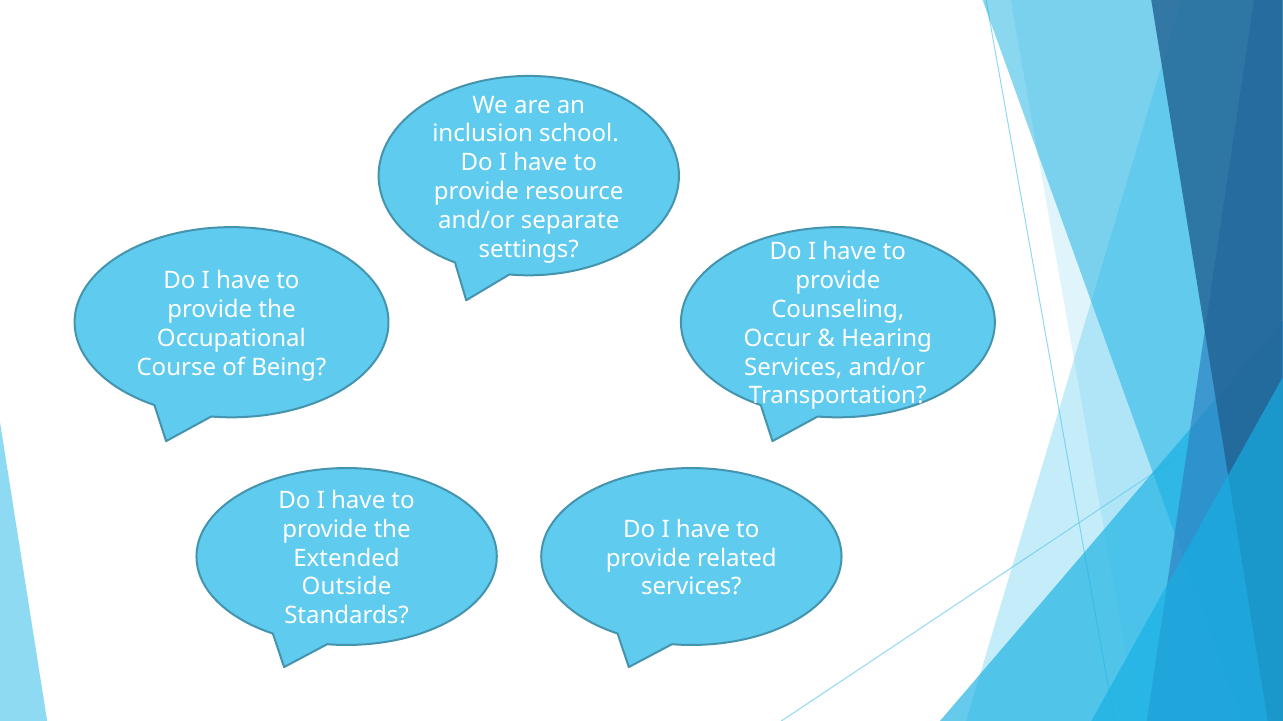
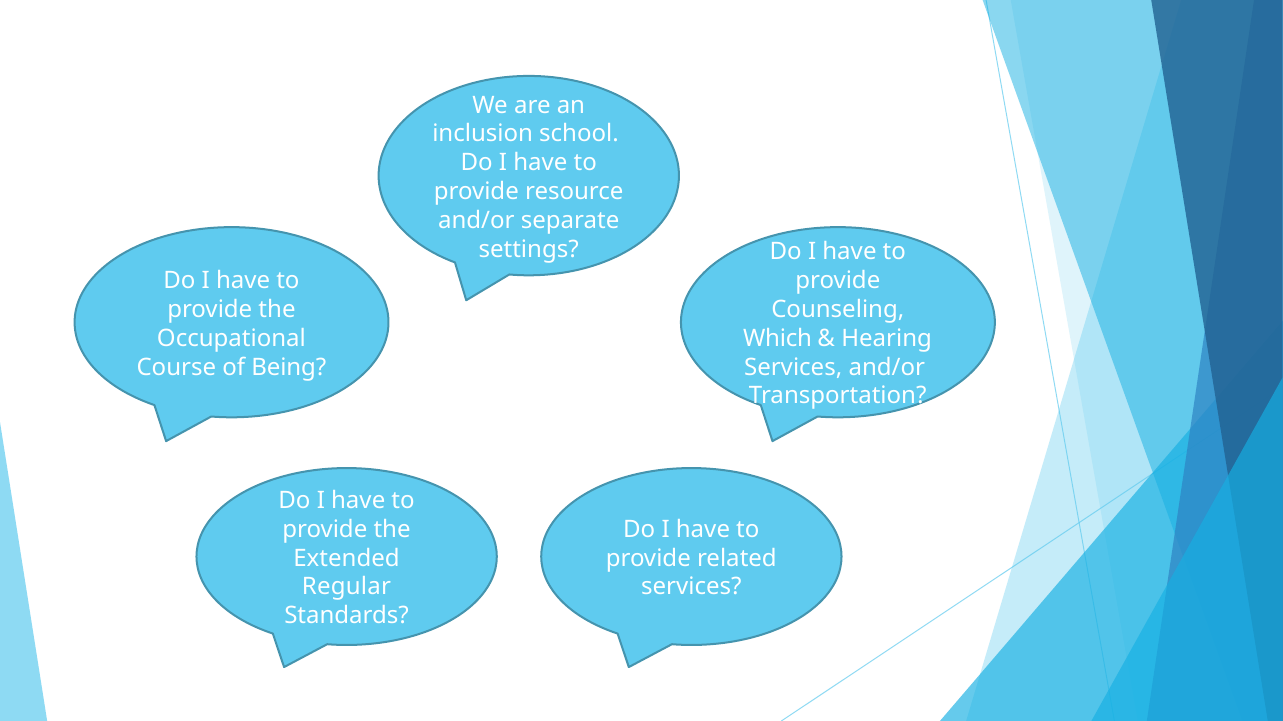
Occur: Occur -> Which (778, 339)
Outside: Outside -> Regular (346, 588)
